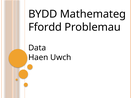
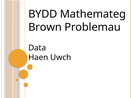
Ffordd: Ffordd -> Brown (45, 27)
